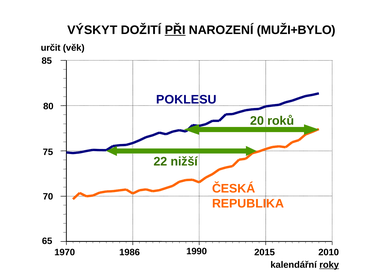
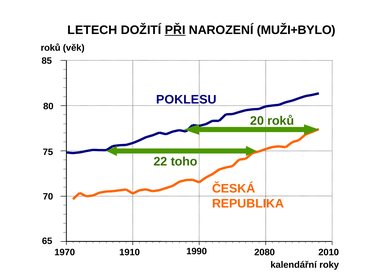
VÝSKYT: VÝSKYT -> LETECH (92, 30)
určit: určit -> roků (51, 48)
nižší: nižší -> toho (184, 162)
1986: 1986 -> 1910 (130, 253)
2015: 2015 -> 2080 (265, 253)
roky underline: present -> none (329, 265)
